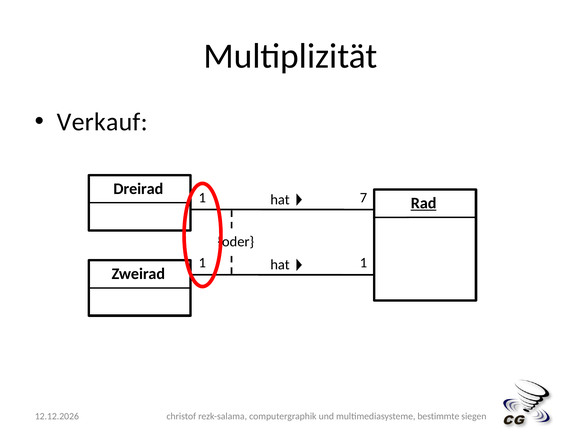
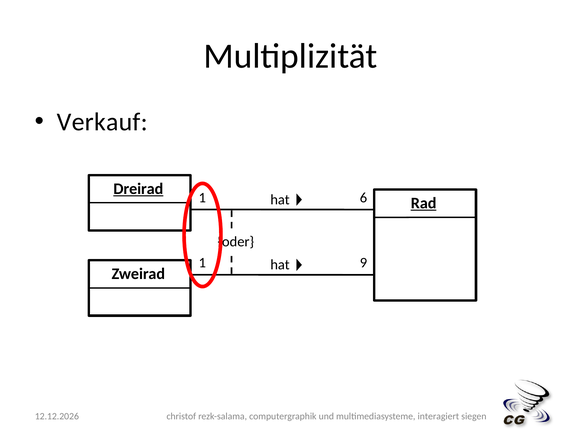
Dreirad underline: none -> present (138, 189)
7: 7 -> 6 (363, 198)
1 1: 1 -> 9 (363, 263)
bestimmte: bestimmte -> interagiert (438, 416)
